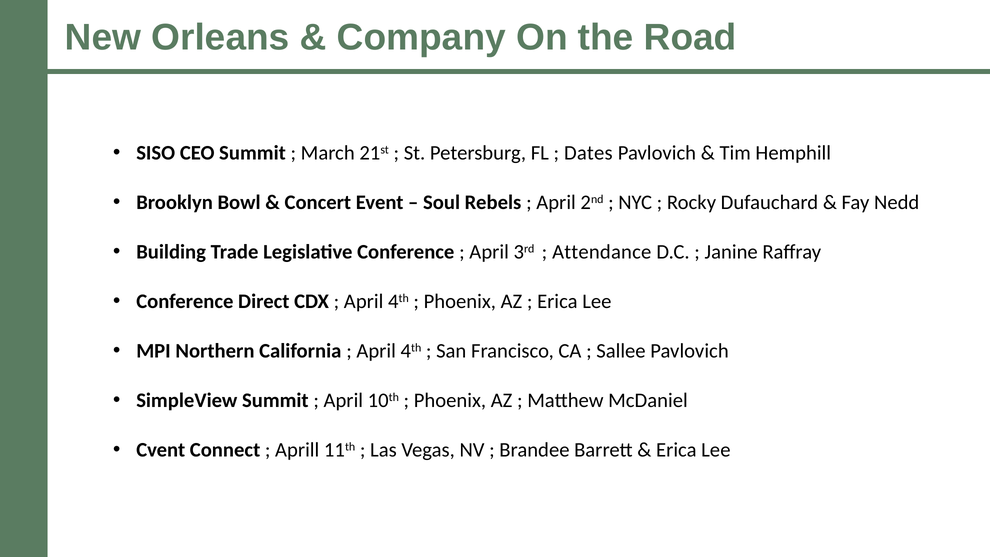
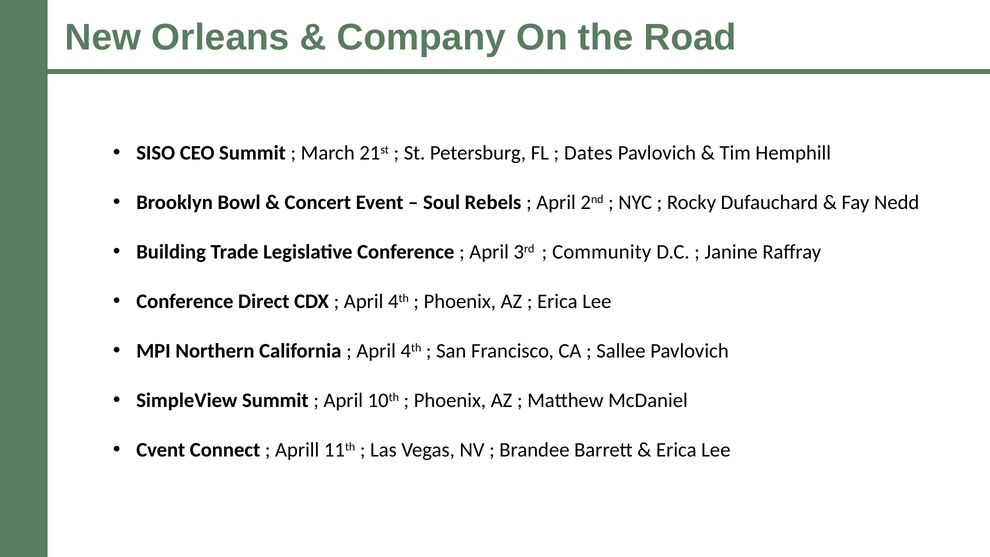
Attendance: Attendance -> Community (602, 252)
